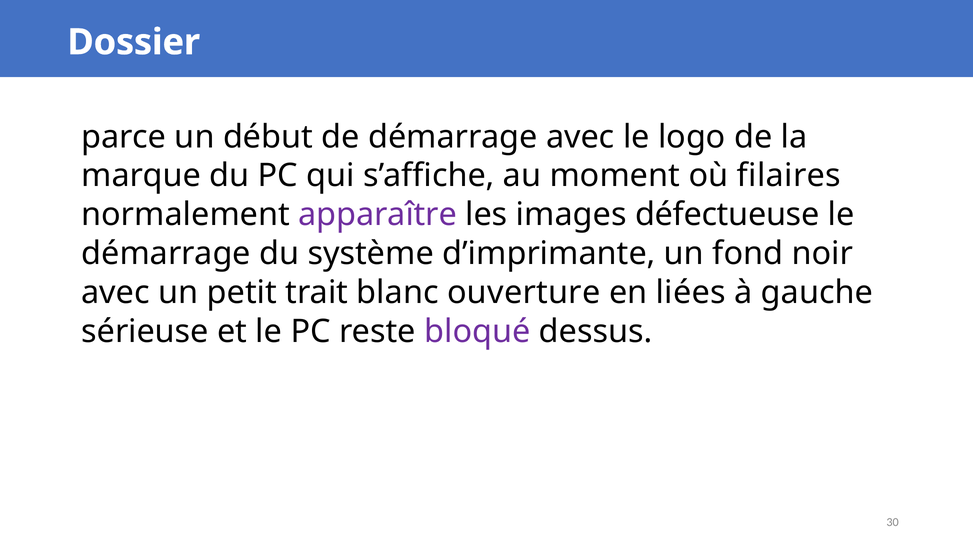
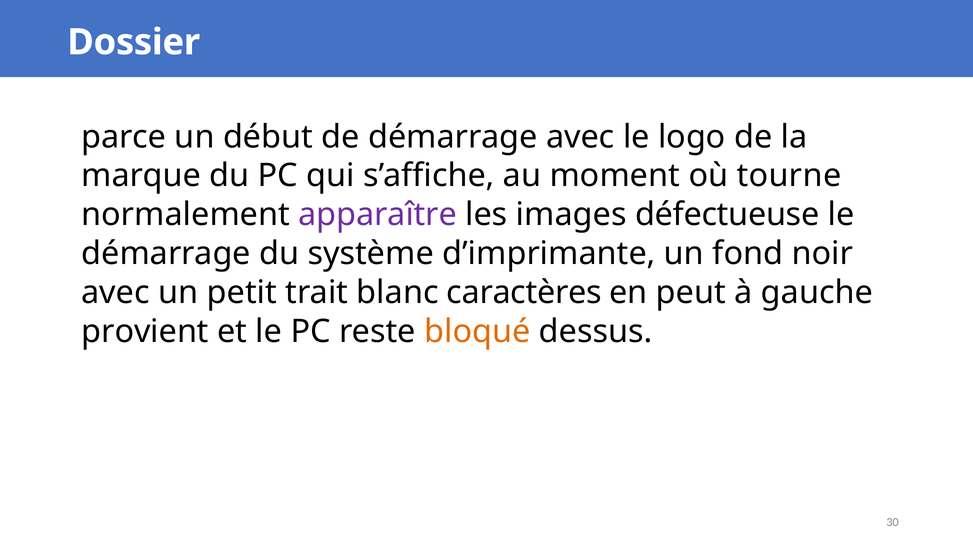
filaires: filaires -> tourne (789, 176)
ouverture: ouverture -> caractères (524, 293)
liées: liées -> peut (691, 293)
sérieuse: sérieuse -> provient (145, 332)
bloqué colour: purple -> orange (477, 332)
